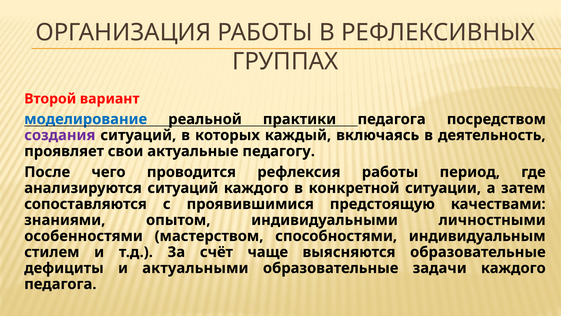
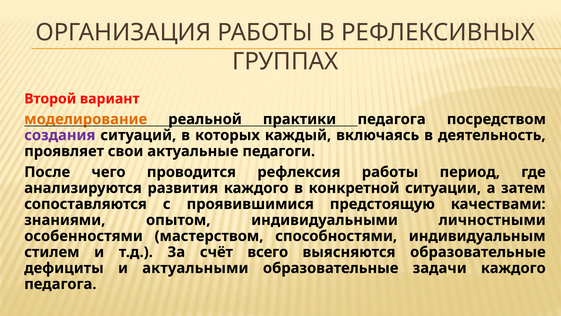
моделирование colour: blue -> orange (86, 119)
педагогу: педагогу -> педагоги (279, 151)
анализируются ситуаций: ситуаций -> развития (183, 188)
чаще: чаще -> всего (268, 252)
